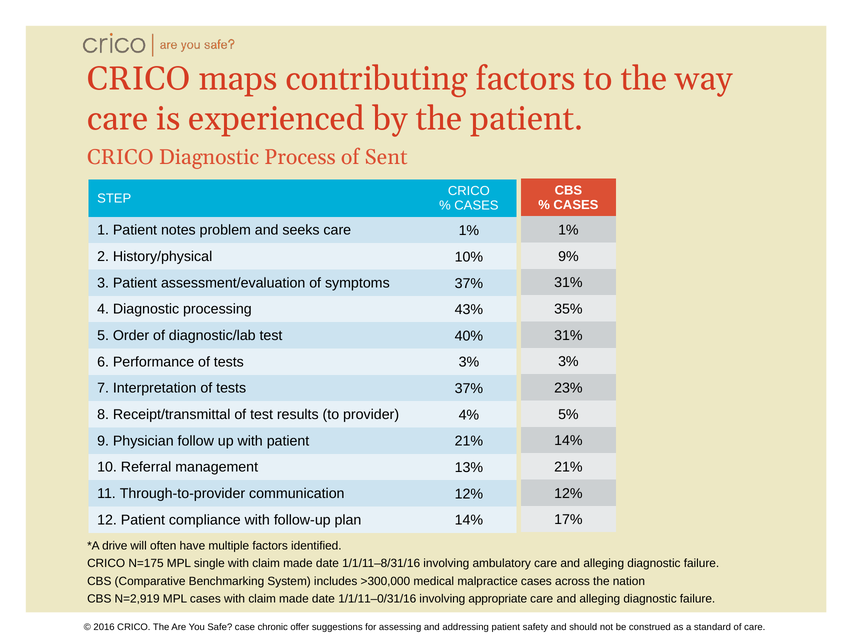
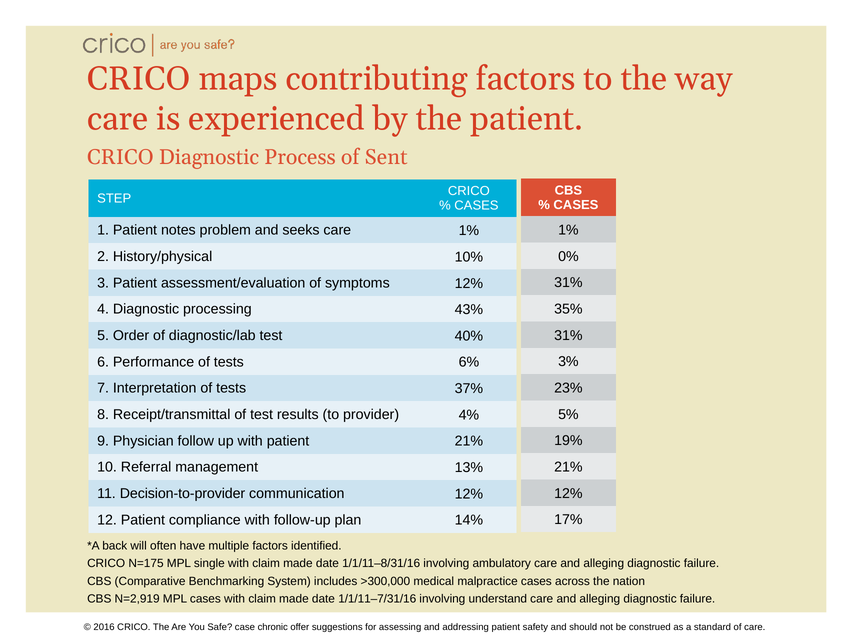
9%: 9% -> 0% (568, 257)
symptoms 37%: 37% -> 12% (469, 284)
tests 3%: 3% -> 6% (469, 363)
14%: 14% -> 19% (568, 441)
Through-to-provider: Through-to-provider -> Decision-to-provider (182, 494)
drive: drive -> back (115, 546)
1/1/11–0/31/16: 1/1/11–0/31/16 -> 1/1/11–7/31/16 (377, 600)
appropriate: appropriate -> understand (498, 600)
